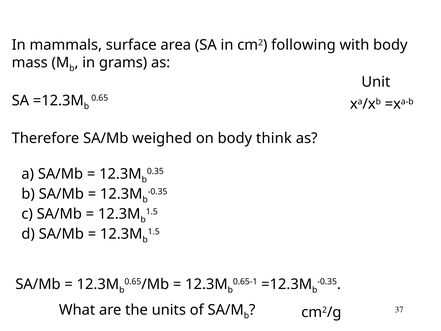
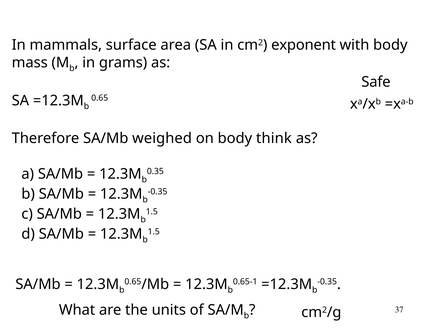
following: following -> exponent (304, 45)
Unit: Unit -> Safe (376, 82)
